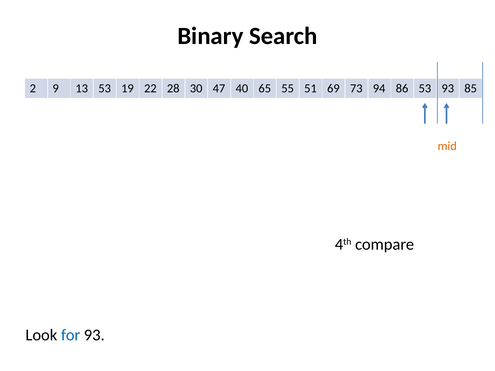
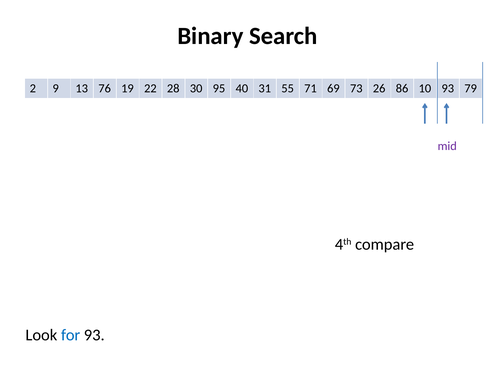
13 53: 53 -> 76 (105, 89)
47: 47 -> 95 (219, 89)
65: 65 -> 31 (265, 89)
51: 51 -> 71 (311, 89)
94: 94 -> 26 (379, 89)
86 53: 53 -> 10 (425, 89)
85: 85 -> 79 (471, 89)
mid colour: orange -> purple (447, 146)
